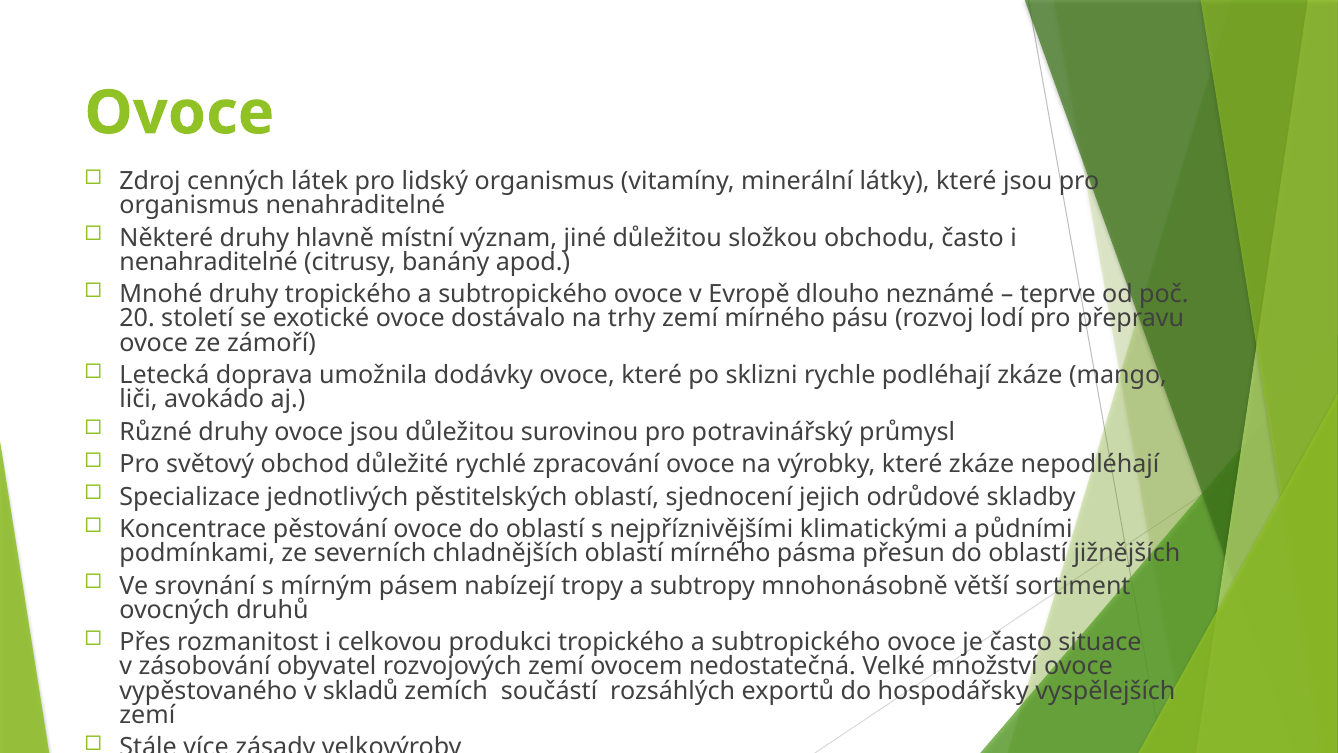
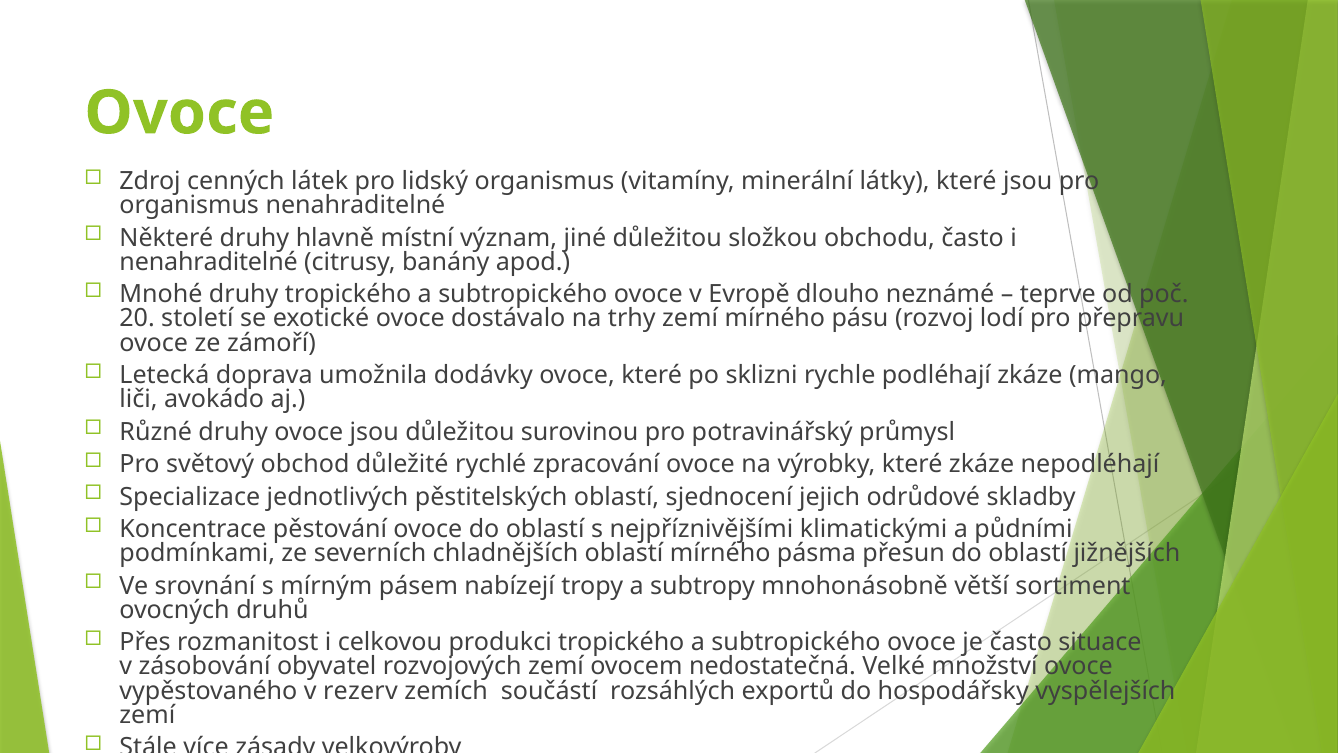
skladů: skladů -> rezerv (360, 690)
